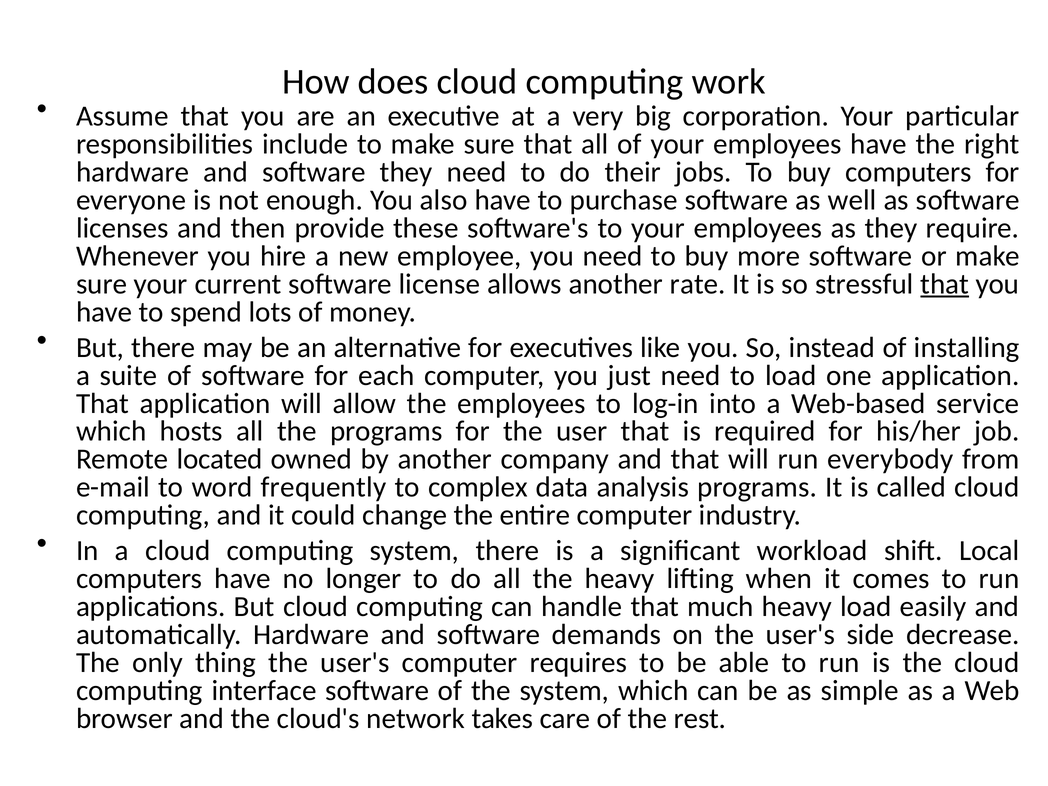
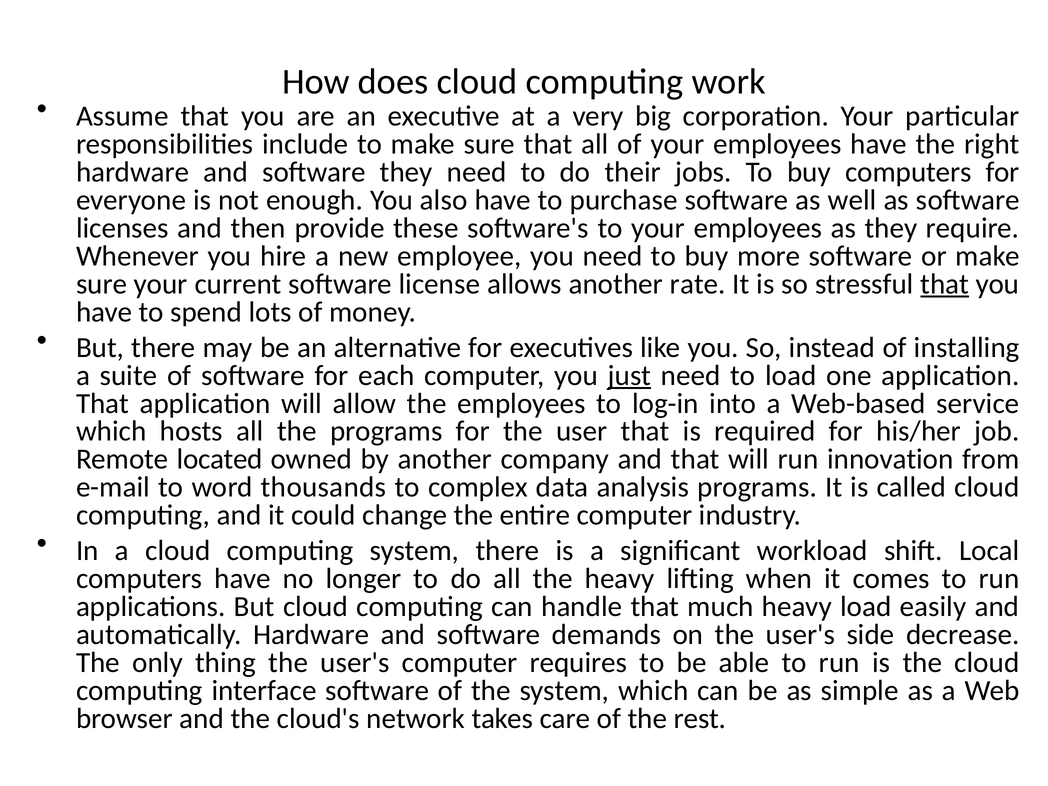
just underline: none -> present (630, 375)
everybody: everybody -> innovation (890, 459)
frequently: frequently -> thousands (324, 487)
